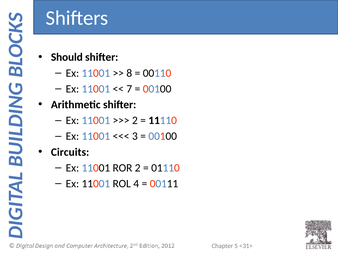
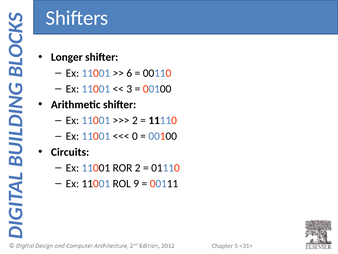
Should: Should -> Longer (67, 57)
8: 8 -> 6 (129, 73)
7: 7 -> 3 (129, 89)
3: 3 -> 0 (135, 136)
4: 4 -> 9 (136, 183)
